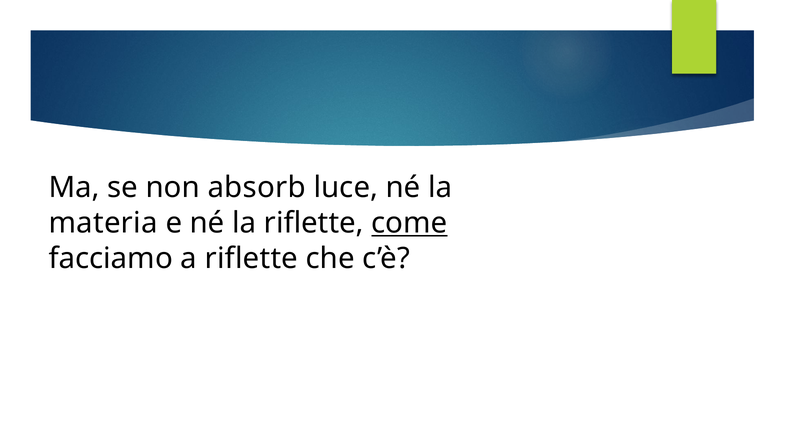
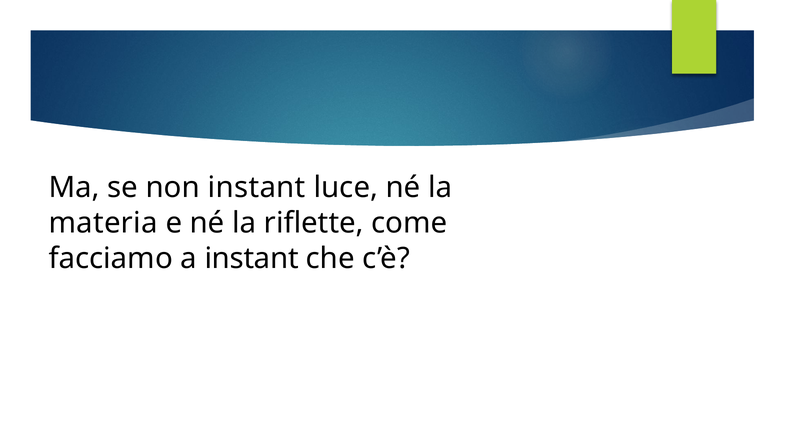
non absorb: absorb -> instant (257, 187)
come underline: present -> none (409, 223)
a riflette: riflette -> instant (252, 258)
